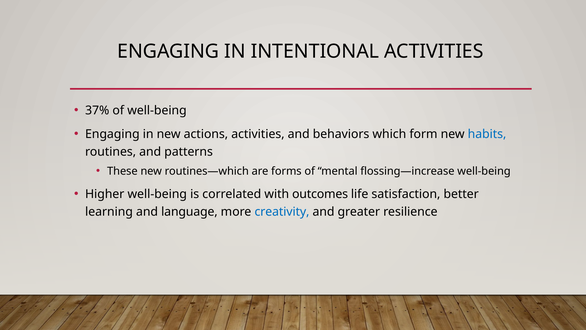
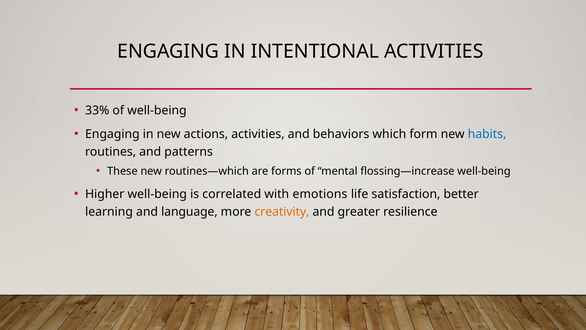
37%: 37% -> 33% (97, 110)
outcomes: outcomes -> emotions (320, 194)
creativity colour: blue -> orange (282, 212)
